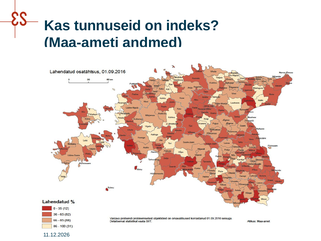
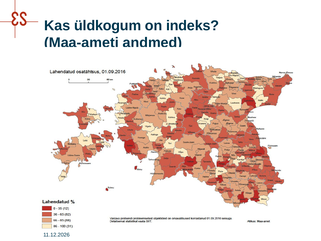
tunnuseid: tunnuseid -> üldkogum (108, 26)
